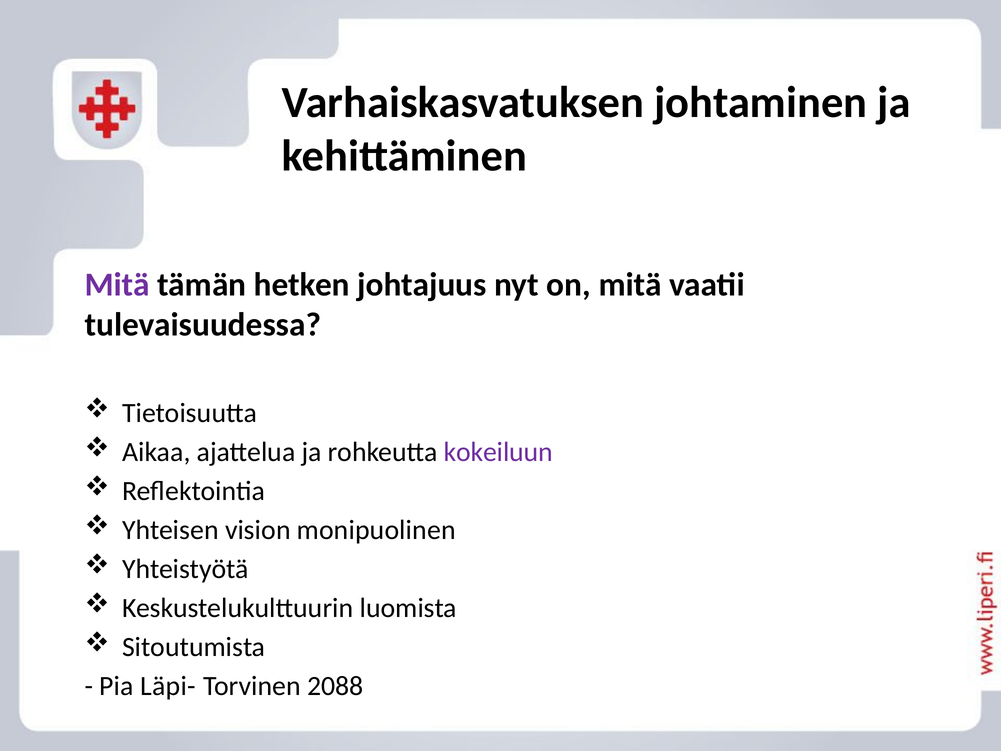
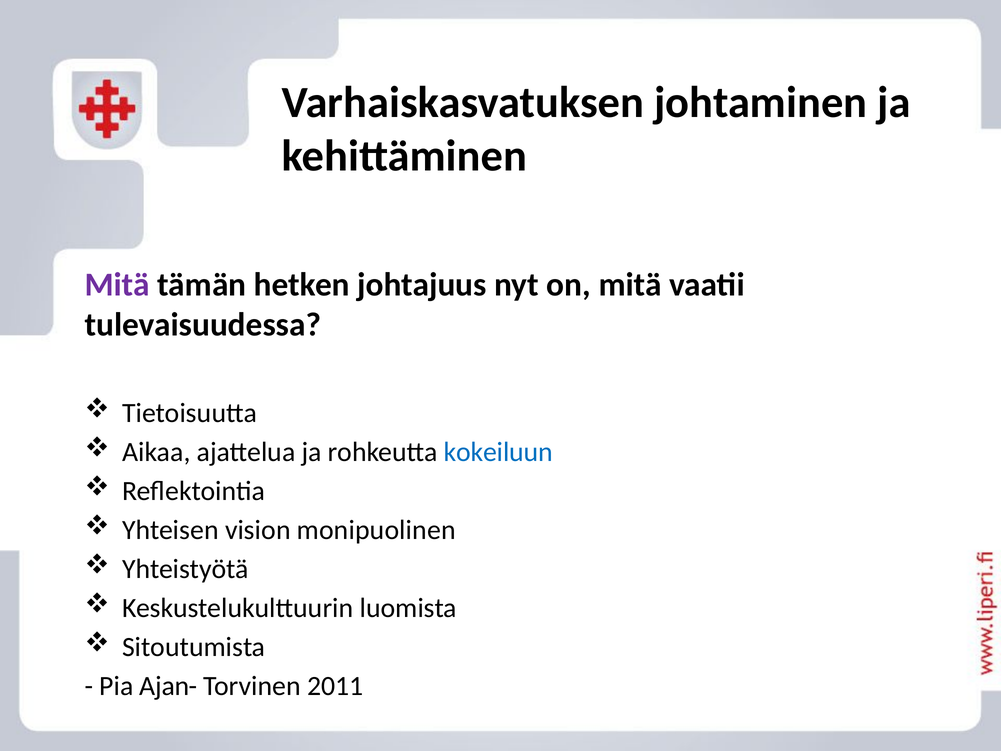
kokeiluun colour: purple -> blue (498, 452)
Läpi-: Läpi- -> Ajan- (168, 686)
2088: 2088 -> 2011 (335, 686)
